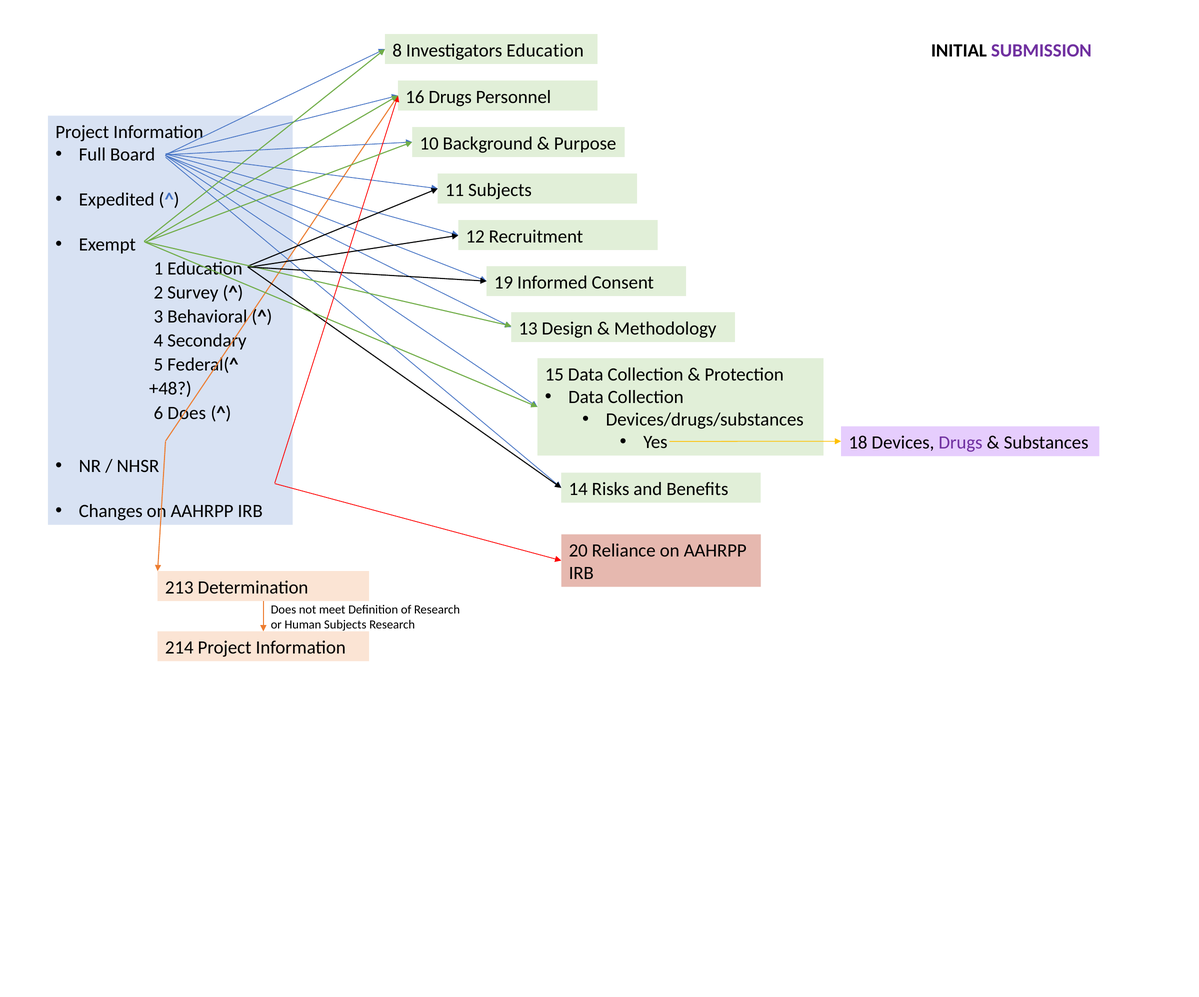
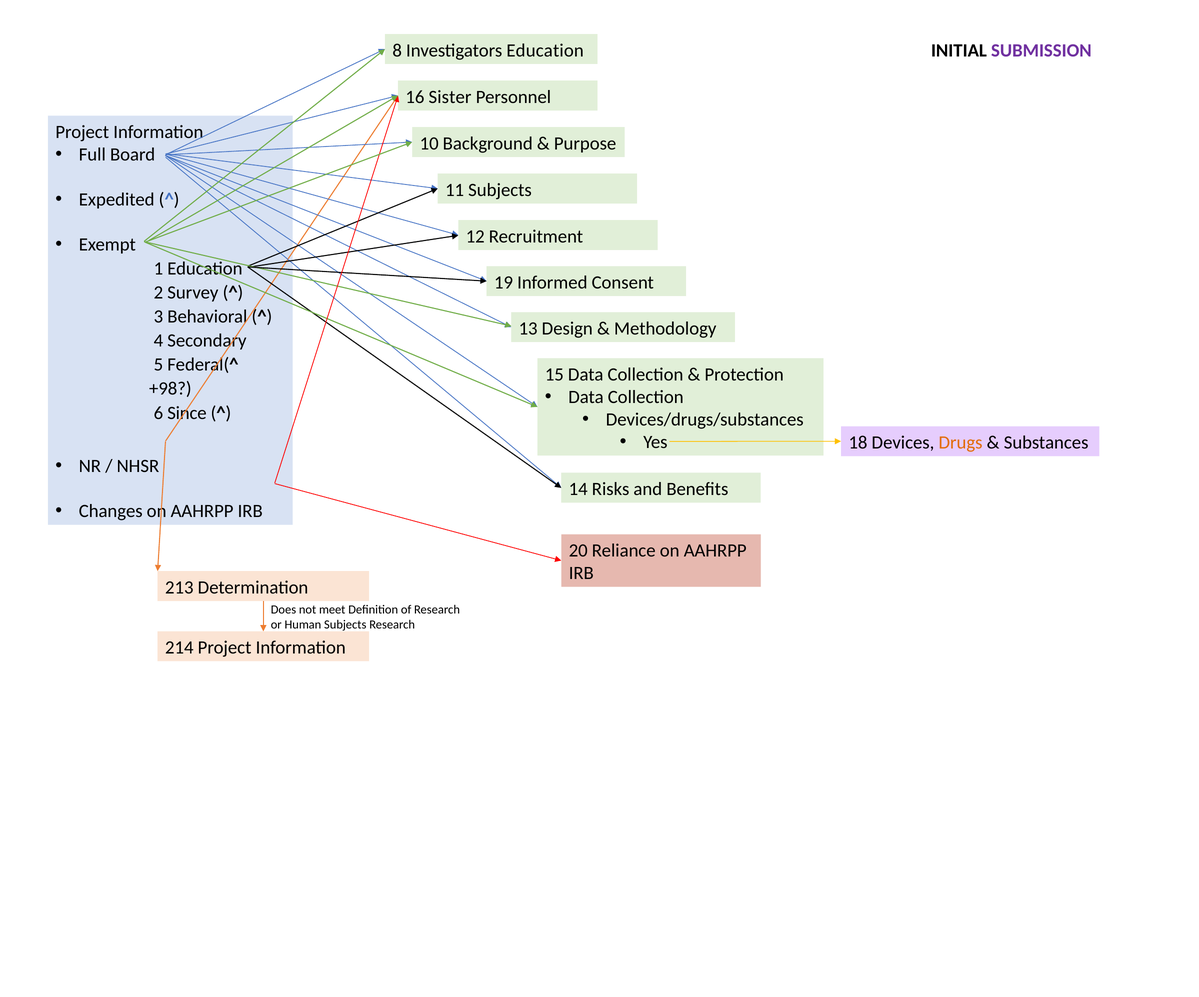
16 Drugs: Drugs -> Sister (450, 97)
+48: +48 -> +98 (170, 389)
Does: Does -> Since (187, 413)
Drugs colour: purple -> orange (961, 442)
